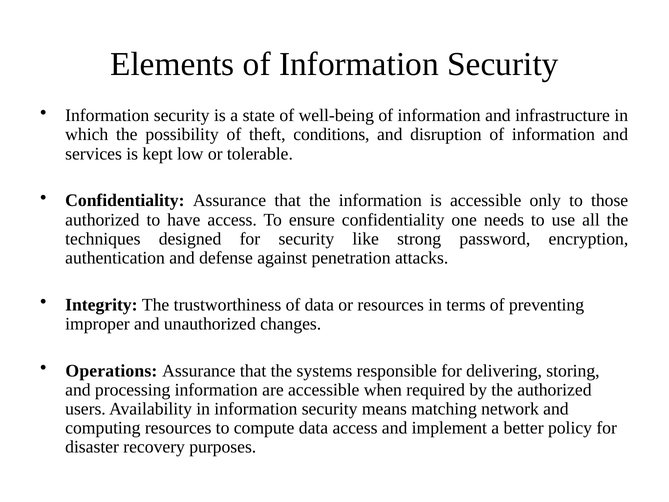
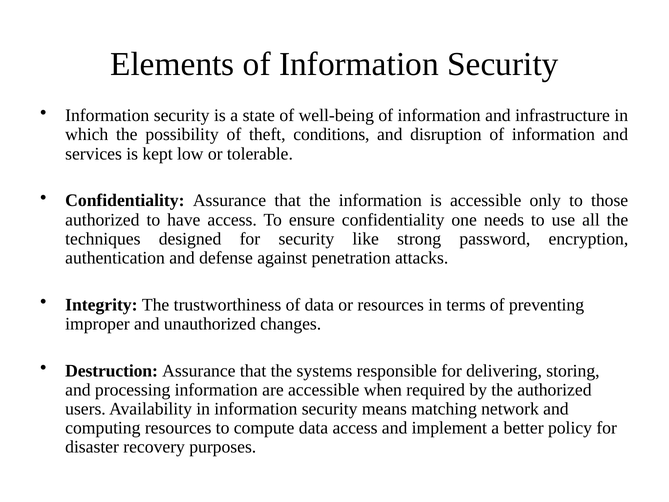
Operations: Operations -> Destruction (112, 371)
